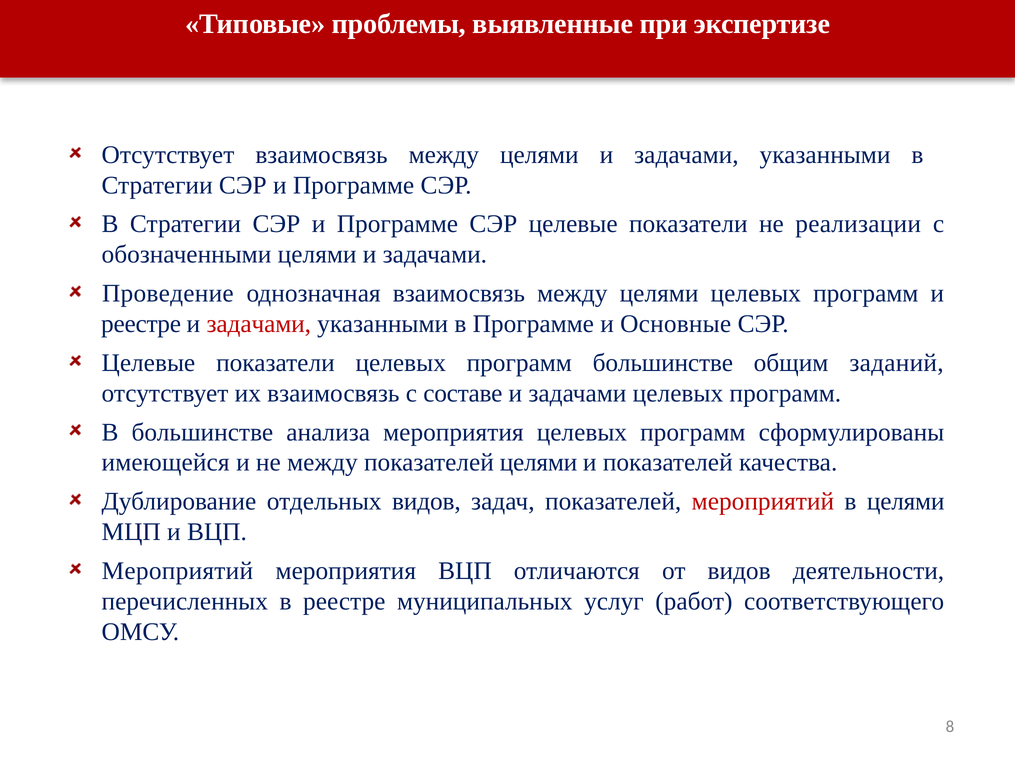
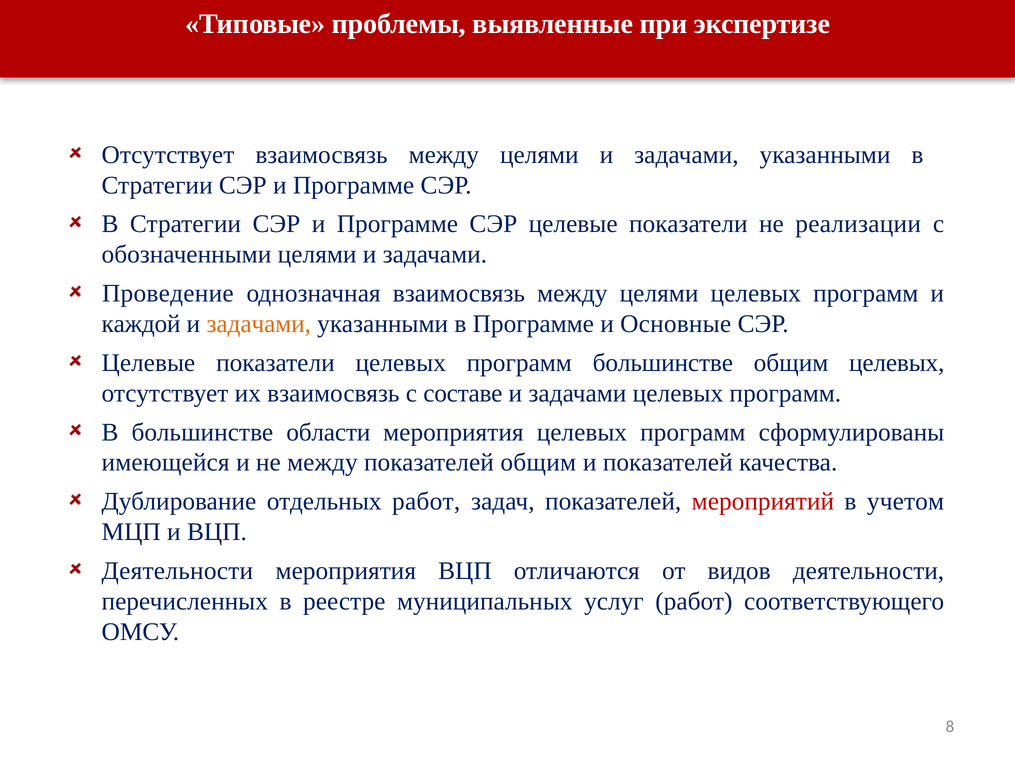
реестре: реестре -> каждой (141, 324)
задачами colour: red -> orange (259, 324)
общим заданий: заданий -> целевых (897, 363)
анализа: анализа -> области (328, 432)
показателей целями: целями -> общим (538, 463)
отдельных видов: видов -> работ (426, 502)
в целями: целями -> учетом (906, 502)
Мероприятий: Мероприятий -> Деятельности (177, 571)
